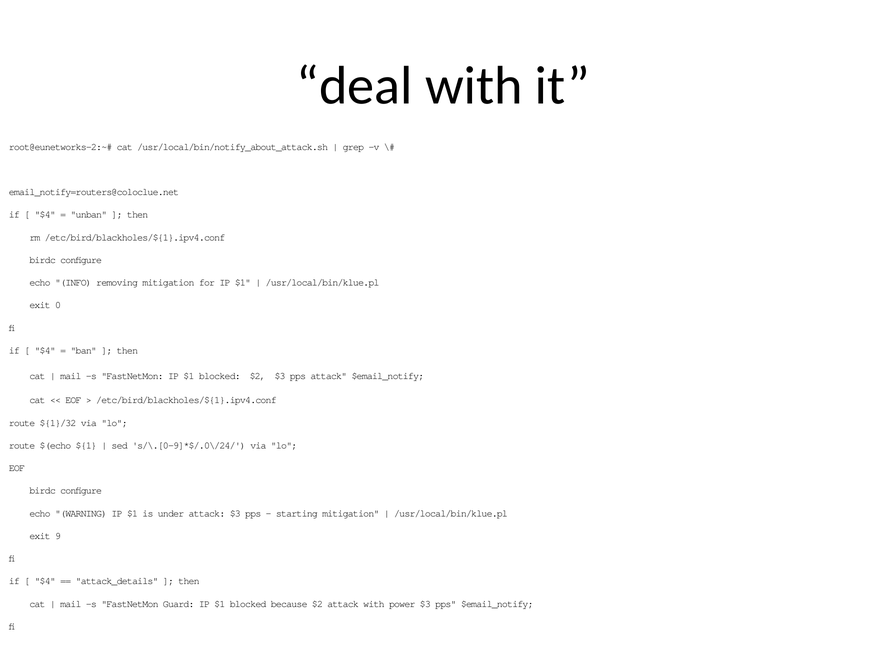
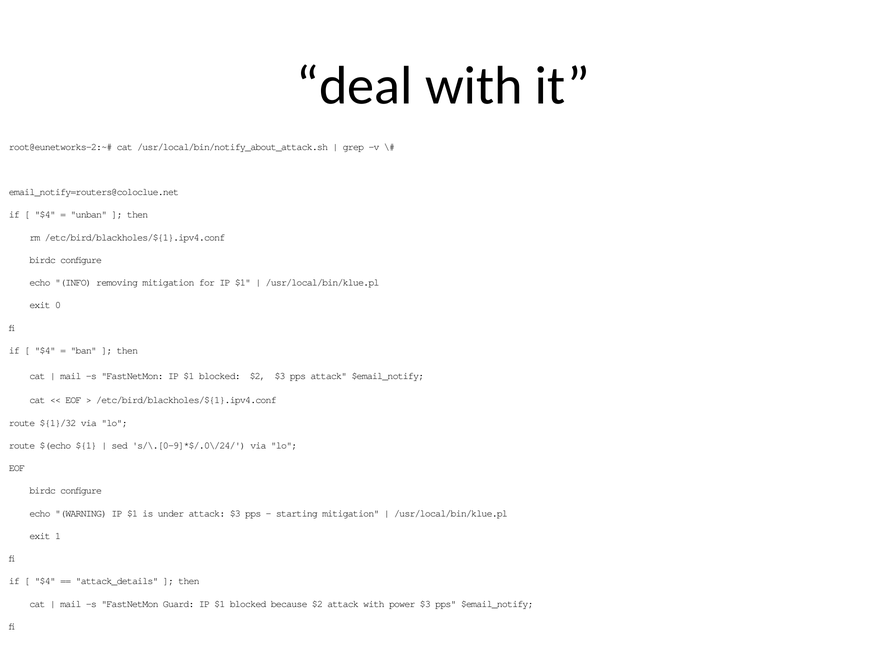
9: 9 -> 1 (58, 535)
